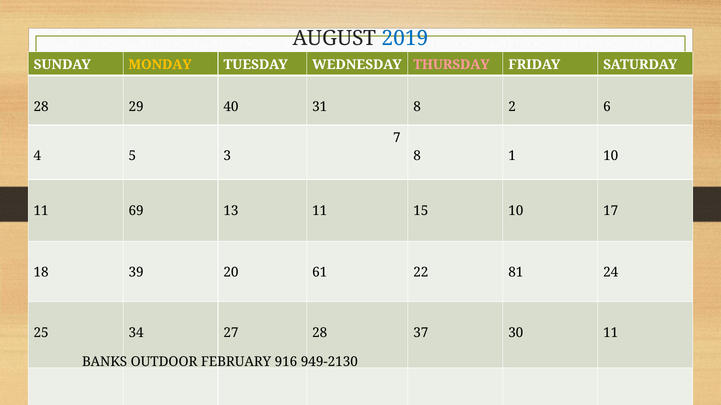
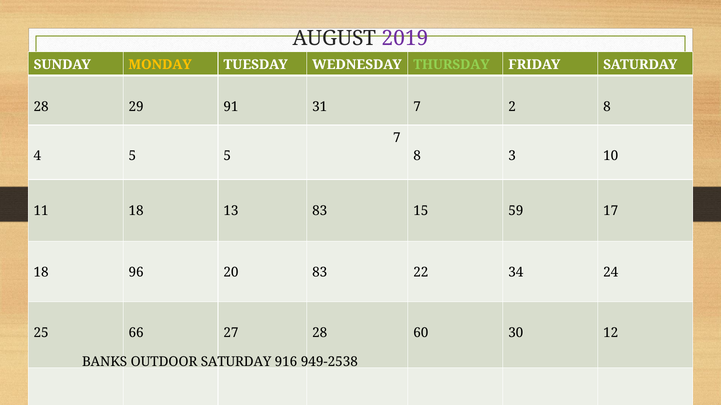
2019 colour: blue -> purple (405, 38)
THURSDAY colour: pink -> light green (451, 65)
40: 40 -> 91 (231, 107)
31 8: 8 -> 7 (417, 107)
2 6: 6 -> 8 (607, 107)
5 3: 3 -> 5 (227, 156)
1: 1 -> 3 (512, 156)
11 69: 69 -> 18 (136, 211)
13 11: 11 -> 83 (320, 211)
15 10: 10 -> 59 (516, 211)
39: 39 -> 96 (136, 273)
20 61: 61 -> 83 (320, 273)
81: 81 -> 34 (516, 273)
34: 34 -> 66 (136, 333)
37: 37 -> 60 (421, 333)
30 11: 11 -> 12 (611, 333)
OUTDOOR FEBRUARY: FEBRUARY -> SATURDAY (236, 362)
949-2130: 949-2130 -> 949-2538 (329, 362)
